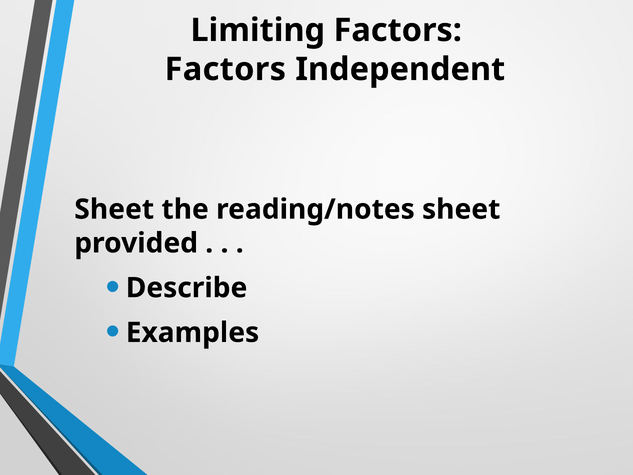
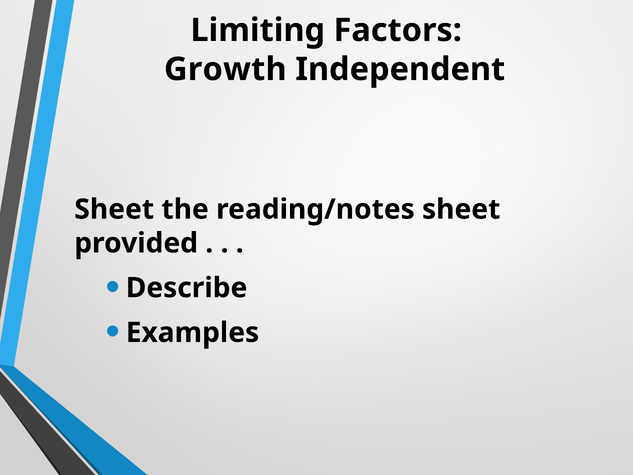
Factors: Factors -> Growth (225, 69)
